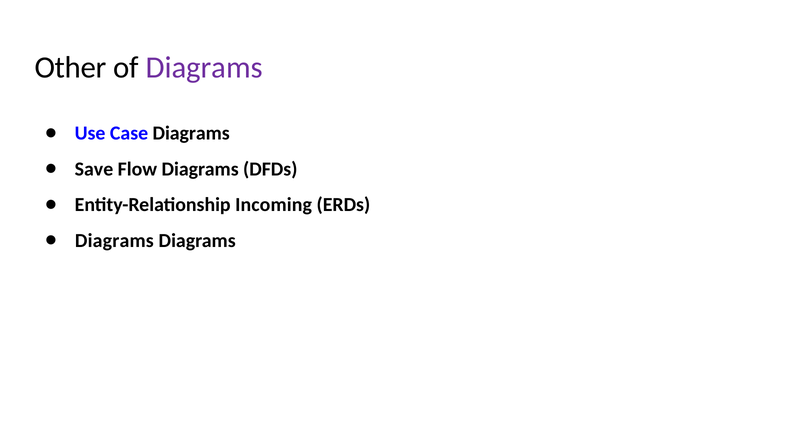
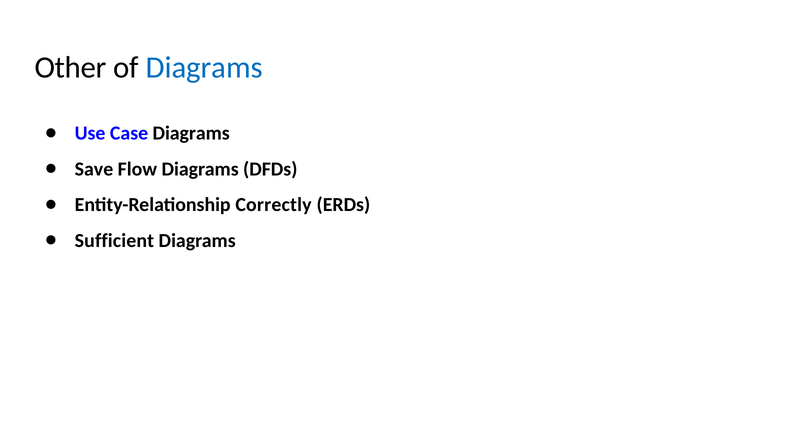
Diagrams colour: purple -> blue (204, 67)
Incoming: Incoming -> Correctly (274, 205)
Diagrams: Diagrams -> Sufficient (114, 240)
